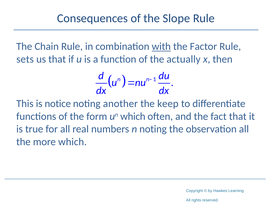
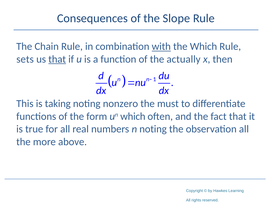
the Factor: Factor -> Which (203, 47)
that underline: none -> present (57, 59)
notice: notice -> taking (58, 104)
another: another -> nonzero (120, 104)
keep: keep -> must (168, 104)
more which: which -> above (73, 142)
